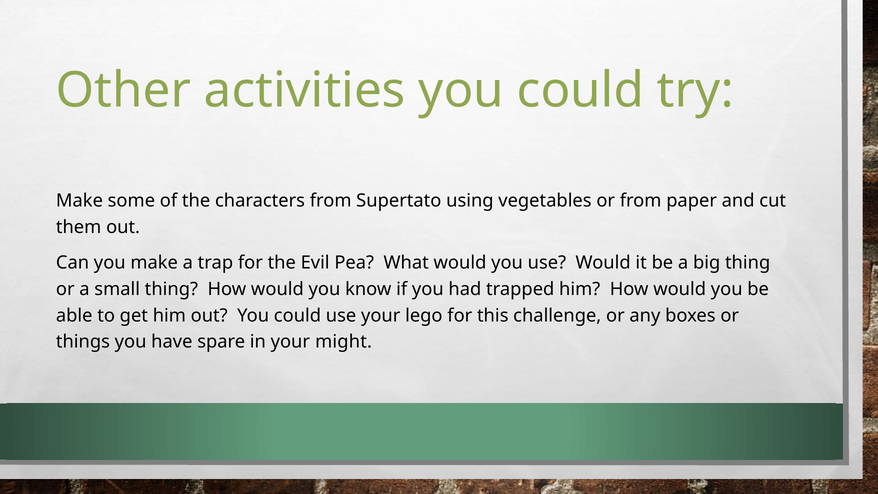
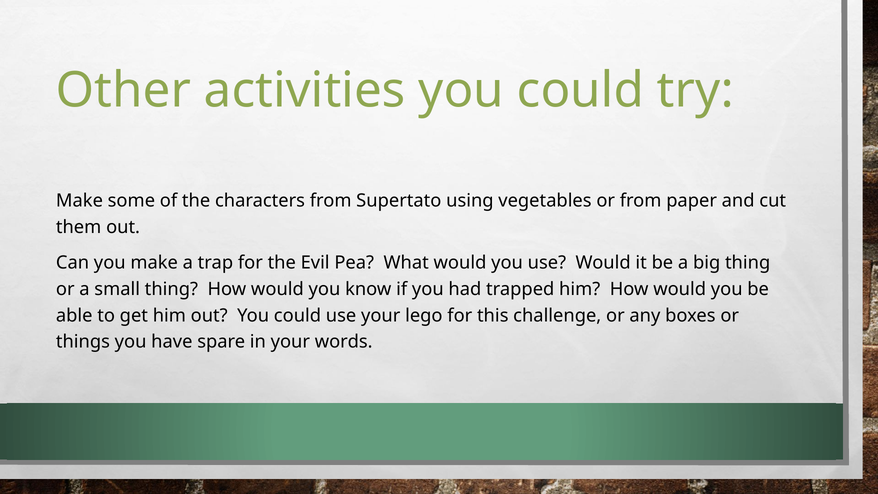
might: might -> words (344, 342)
